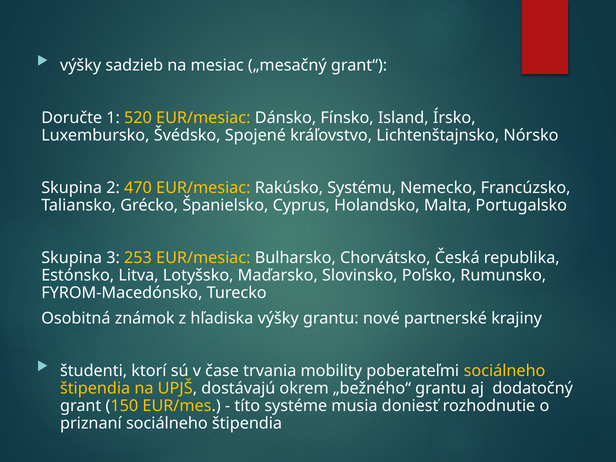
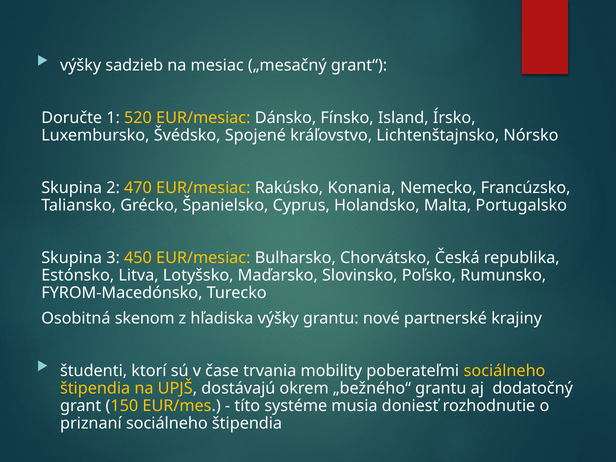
Systému: Systému -> Konania (362, 188)
253: 253 -> 450 (138, 258)
známok: známok -> skenom (145, 318)
